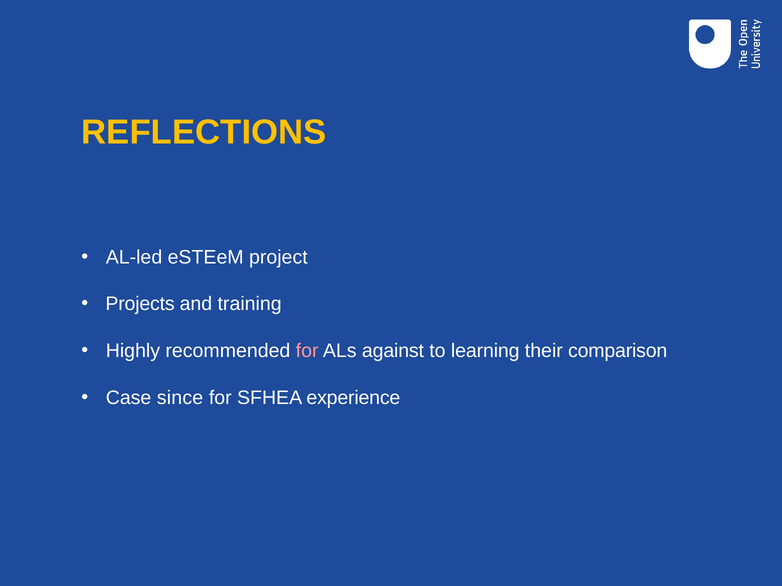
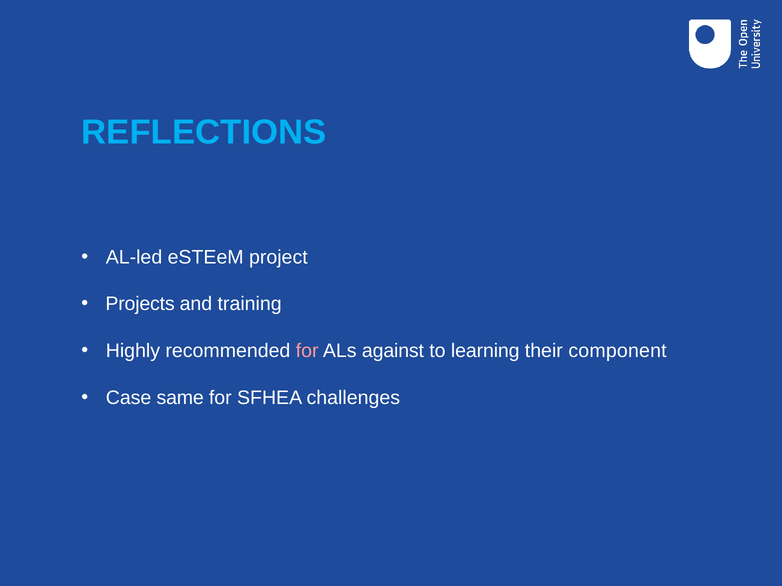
REFLECTIONS colour: yellow -> light blue (204, 132)
comparison: comparison -> component (618, 351)
since: since -> same (180, 398)
experience: experience -> challenges (353, 398)
